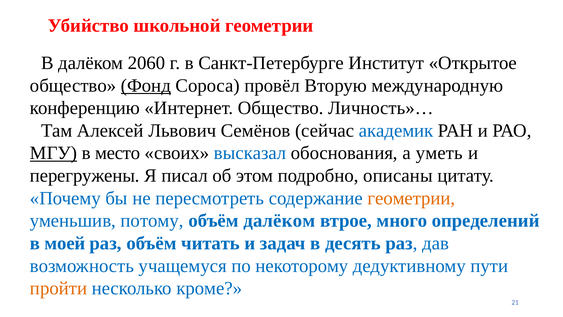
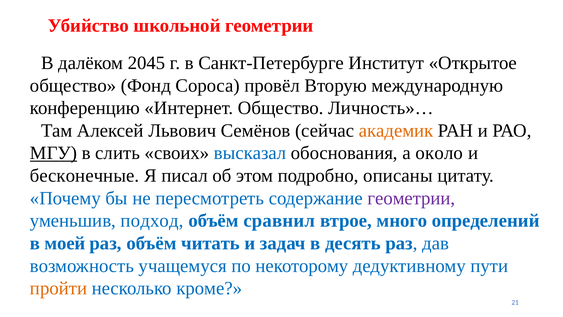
2060: 2060 -> 2045 (147, 63)
Фонд underline: present -> none (146, 85)
академик colour: blue -> orange (396, 130)
место: место -> слить (118, 153)
уметь: уметь -> около (439, 153)
перегружены: перегружены -> бесконечные (85, 175)
геометрии colour: orange -> purple (411, 198)
потому: потому -> подход (152, 221)
объём далёком: далёком -> сравнил (279, 221)
